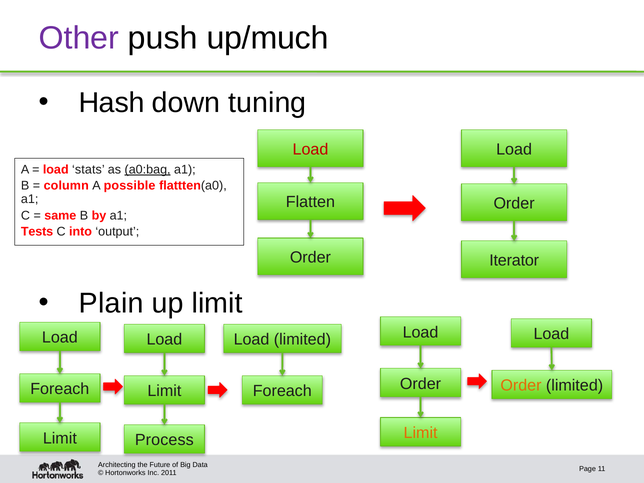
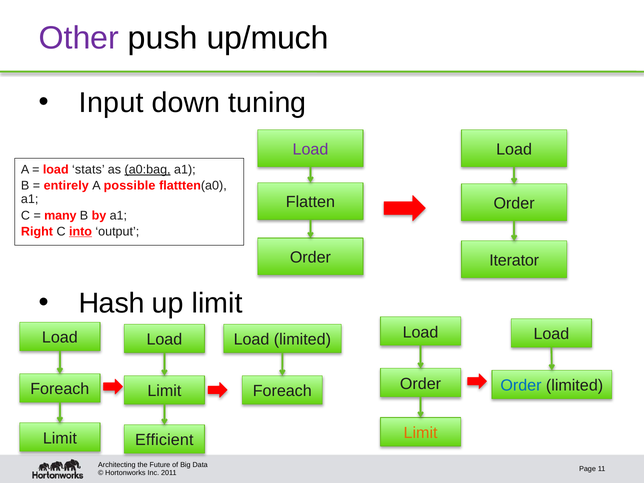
Hash: Hash -> Input (111, 103)
Load colour: red -> purple (310, 149)
column: column -> entirely (66, 186)
same: same -> many (60, 215)
Tests: Tests -> Right (37, 231)
into underline: none -> present (81, 231)
Plain: Plain -> Hash (112, 303)
Order colour: orange -> blue (521, 386)
Process: Process -> Efficient (164, 440)
